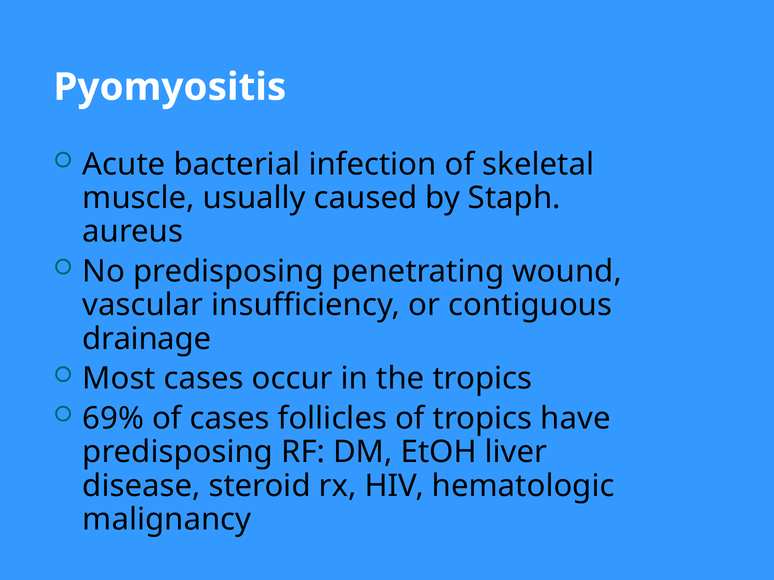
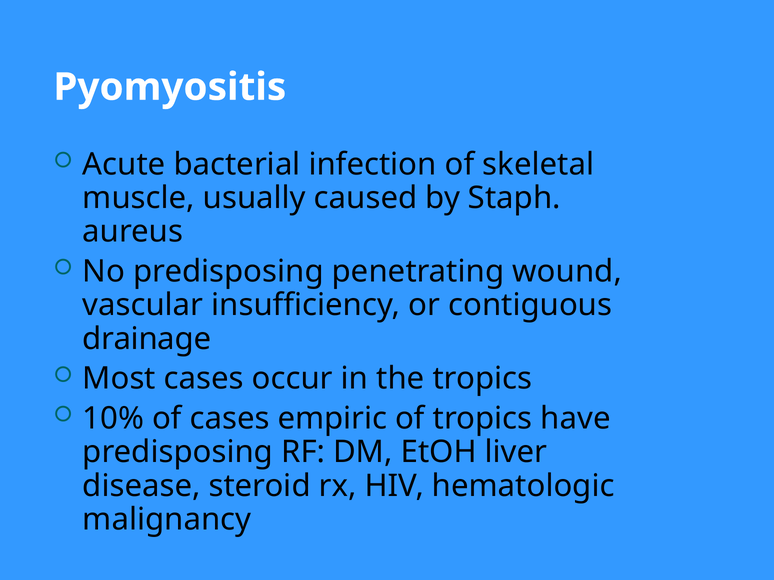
69%: 69% -> 10% (113, 419)
follicles: follicles -> empiric (332, 419)
